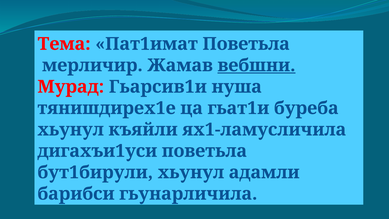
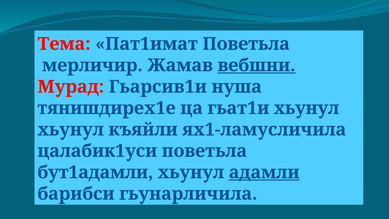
гьат1и буреба: буреба -> хьунул (306, 108)
дигахъи1уси: дигахъи1уси -> цалабик1уси (97, 151)
бут1бирули: бут1бирули -> бут1адамли (95, 172)
адамли underline: none -> present (264, 172)
